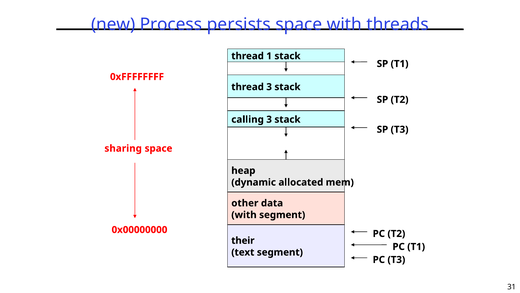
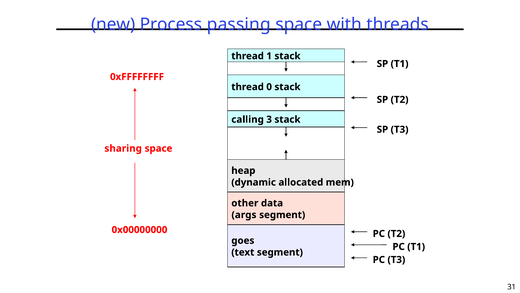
persists: persists -> passing (239, 24)
thread 3: 3 -> 0 (269, 87)
with: with -> args (244, 215)
their: their -> goes (243, 240)
